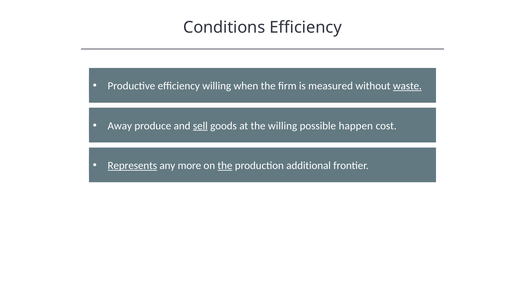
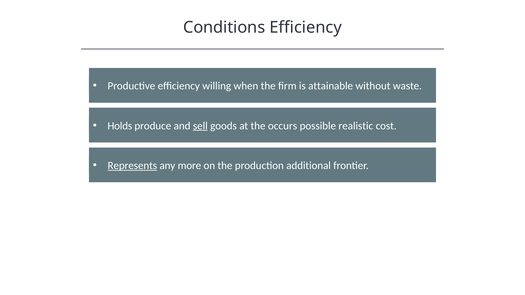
measured: measured -> attainable (331, 86)
waste underline: present -> none (407, 86)
Away: Away -> Holds (120, 126)
the willing: willing -> occurs (283, 126)
happen: happen -> realistic (356, 126)
the underline: present -> none (225, 166)
